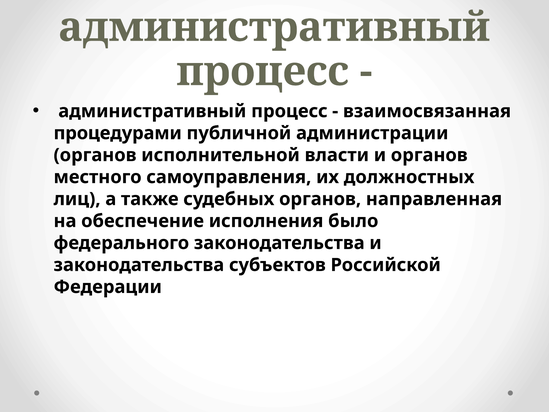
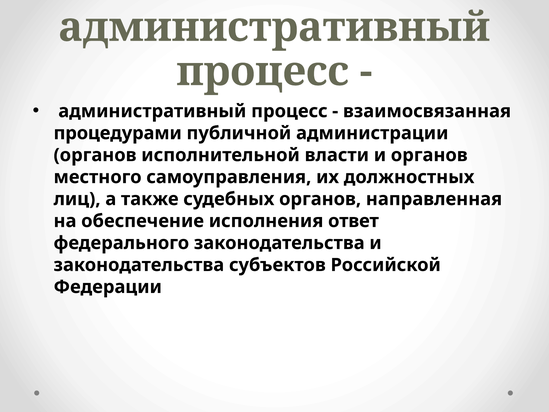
было: было -> ответ (353, 221)
